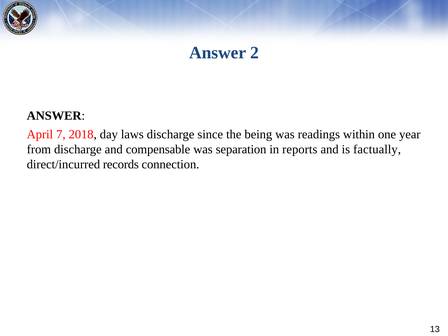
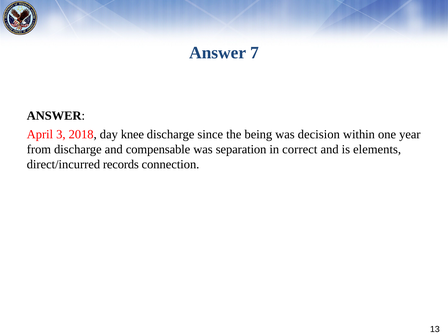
2: 2 -> 7 (254, 53)
7: 7 -> 3 (61, 134)
laws: laws -> knee (132, 134)
readings: readings -> decision (319, 134)
reports: reports -> correct (300, 149)
factually: factually -> elements (377, 149)
